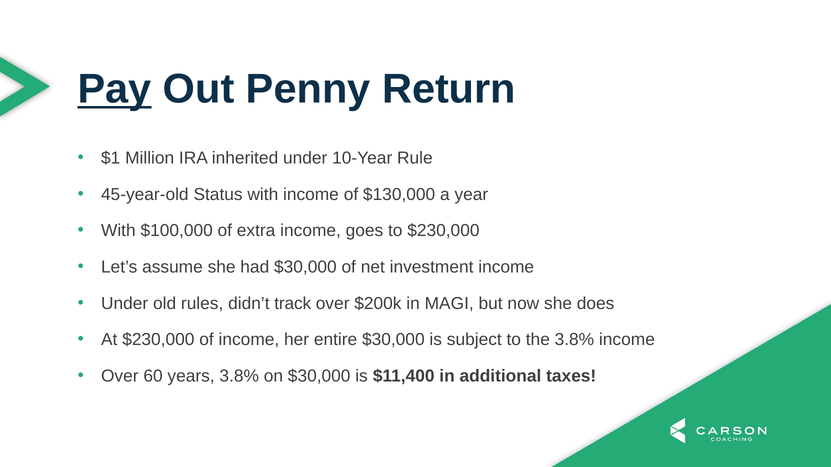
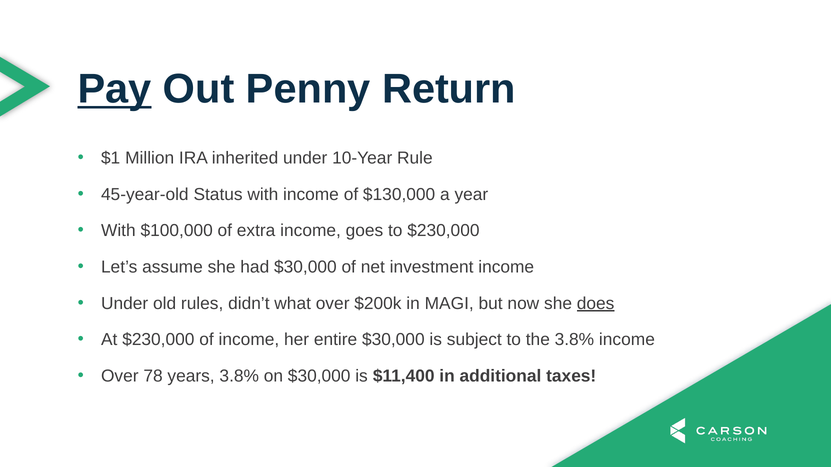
track: track -> what (293, 304)
does underline: none -> present (596, 304)
60: 60 -> 78 (153, 376)
